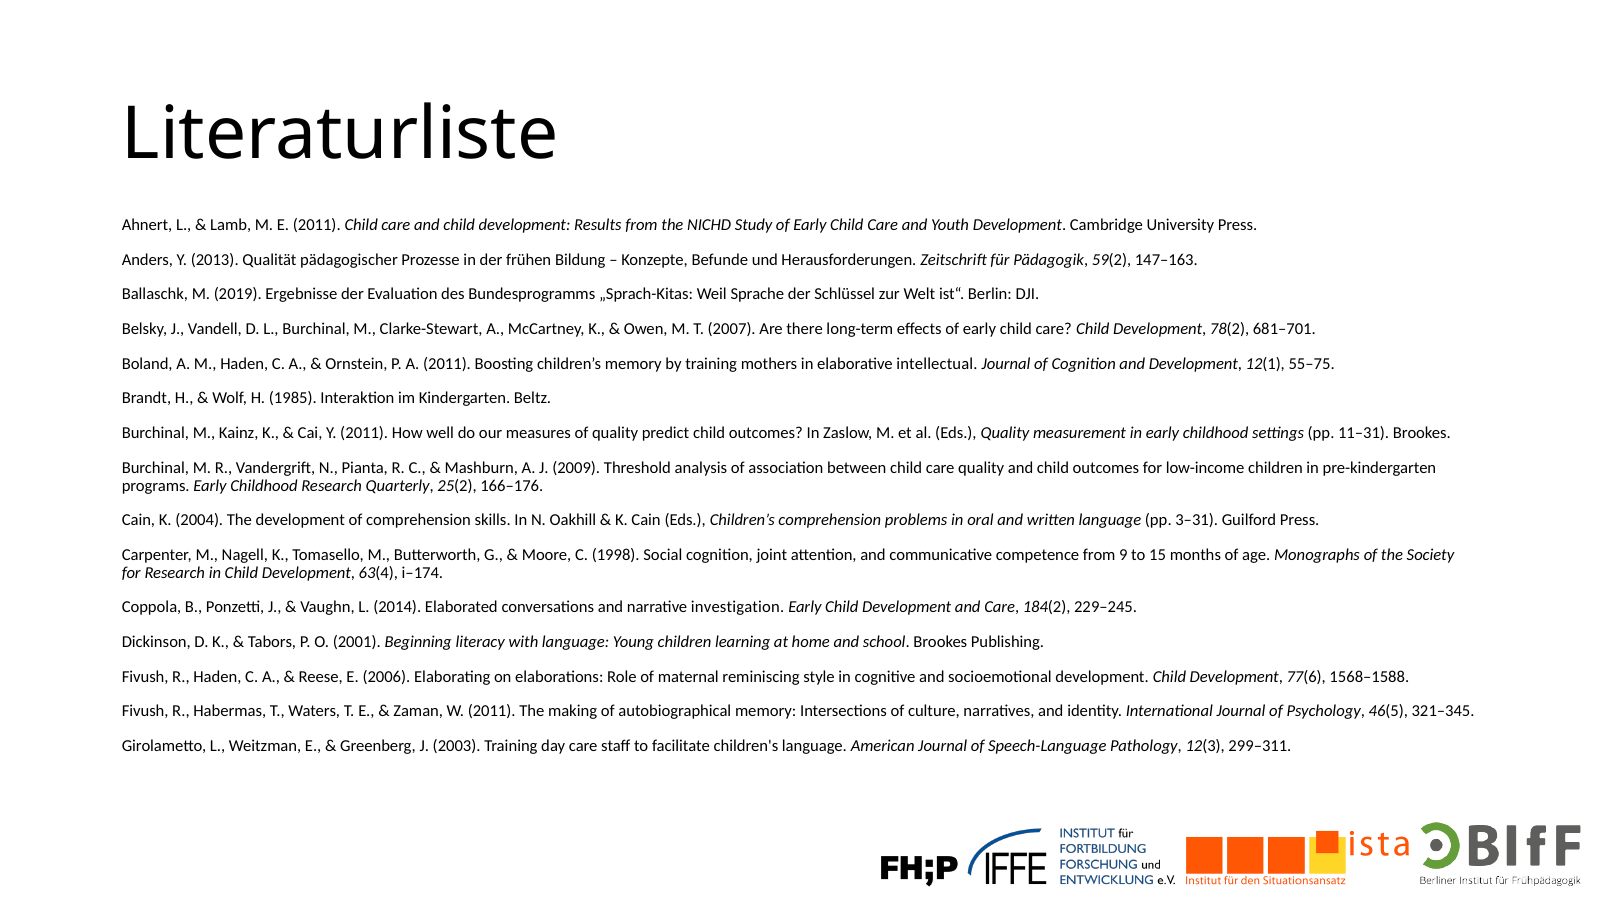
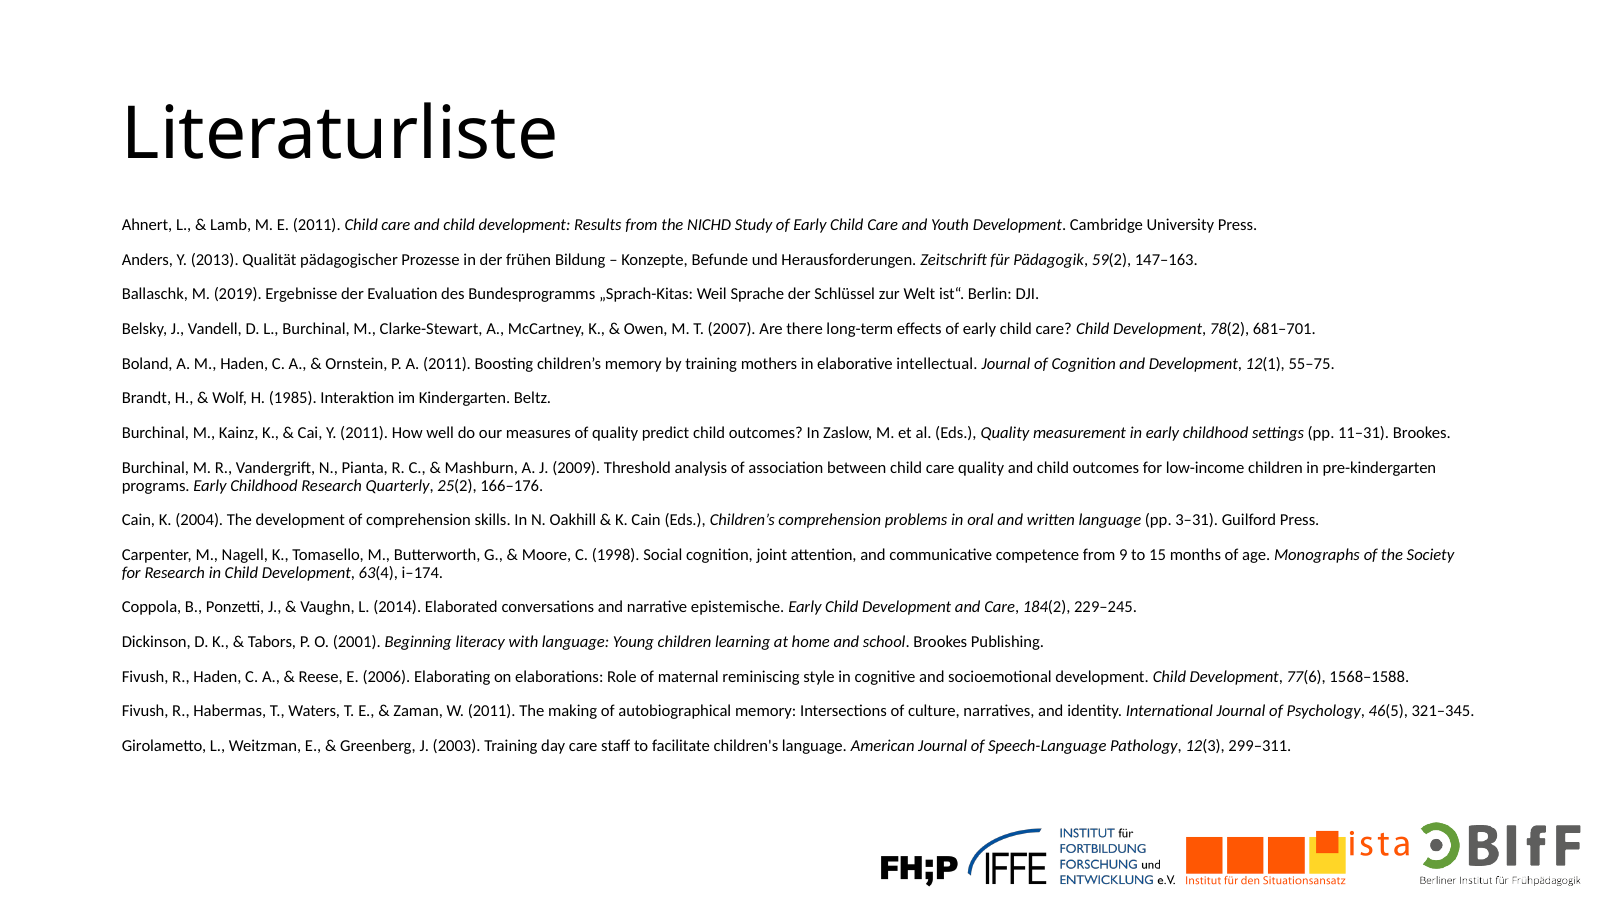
investigation: investigation -> epistemische (738, 608)
